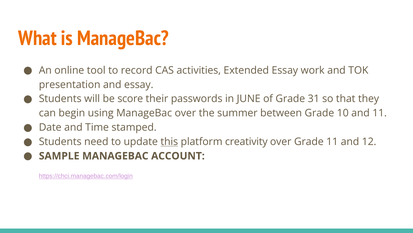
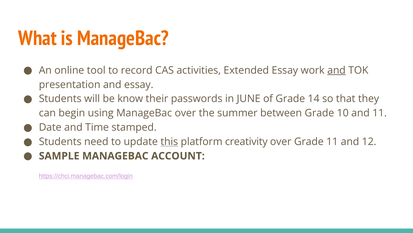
and underline: none -> present (336, 70)
score: score -> know (130, 99)
31: 31 -> 14 (314, 99)
